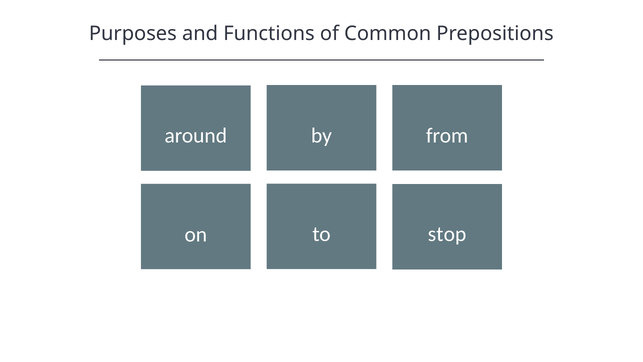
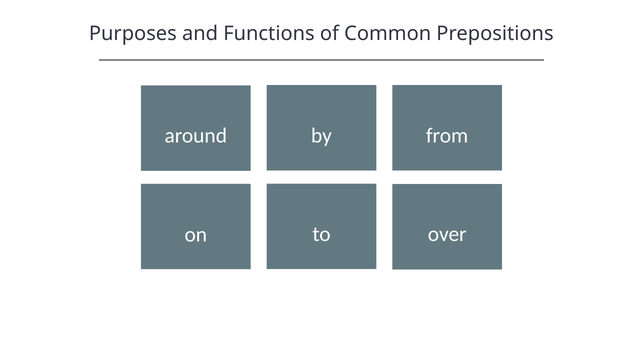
stop: stop -> over (447, 234)
